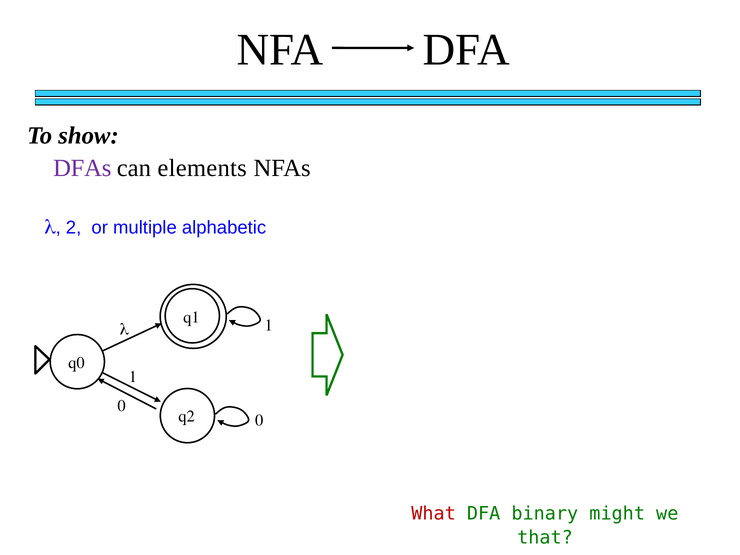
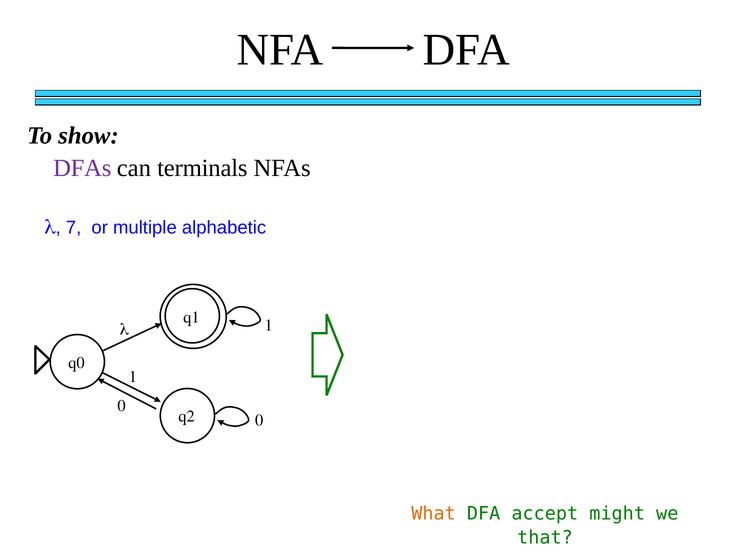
elements: elements -> terminals (202, 168)
2: 2 -> 7 (74, 228)
What colour: red -> orange (434, 513)
binary: binary -> accept (545, 513)
